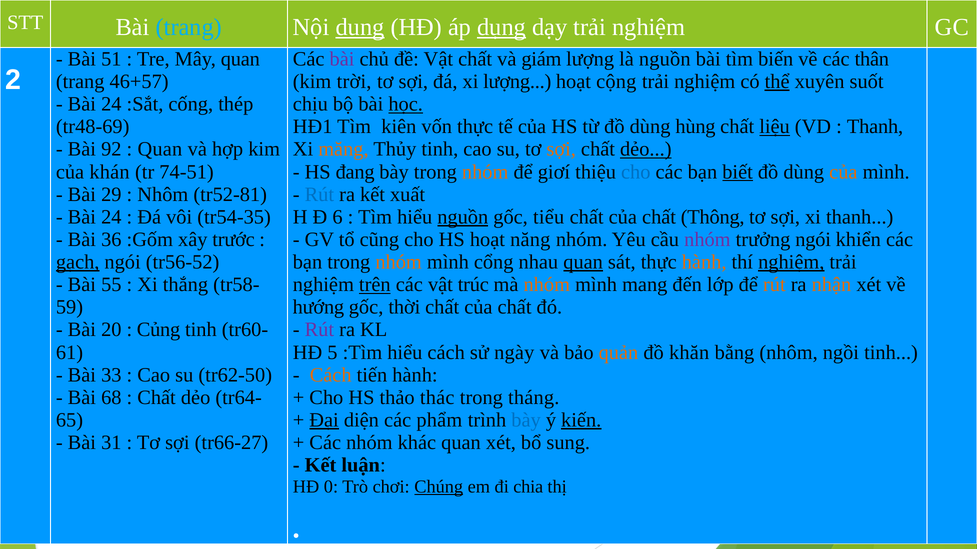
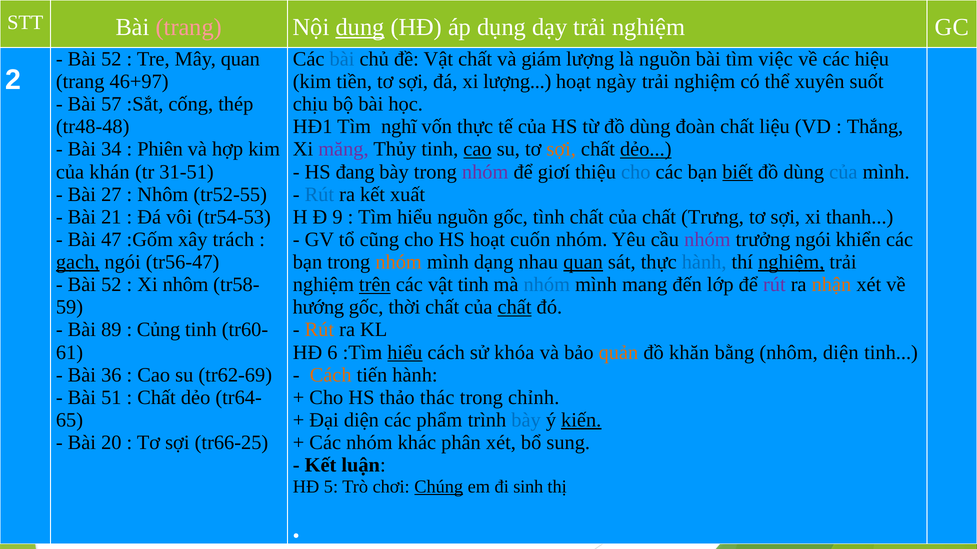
trang colour: light blue -> pink (189, 27)
dụng underline: present -> none (502, 27)
51: 51 -> 52 (111, 59)
bài colour: purple -> blue (342, 59)
biến: biến -> việc (776, 59)
thân: thân -> hiệu (872, 59)
46+57: 46+57 -> 46+97 (139, 82)
trời: trời -> tiền (354, 82)
cộng: cộng -> ngày (616, 82)
thể underline: present -> none (777, 82)
24: 24 -> 57 (111, 104)
học underline: present -> none (406, 104)
tr48-69: tr48-69 -> tr48-48 (93, 127)
kiên: kiên -> nghĩ (399, 127)
hùng: hùng -> đoàn (695, 127)
liệu underline: present -> none (775, 127)
Thanh: Thanh -> Thắng (875, 127)
92: 92 -> 34 (111, 149)
Quan: Quan -> Phiên (160, 149)
măng colour: orange -> purple (343, 149)
cao underline: none -> present (477, 149)
74-51: 74-51 -> 31-51 (187, 172)
nhóm colour: orange -> purple (485, 172)
của colour: orange -> blue (843, 172)
29: 29 -> 27 (111, 195)
tr52-81: tr52-81 -> tr52-55 (230, 195)
24: 24 -> 21 (111, 217)
tr54-35: tr54-35 -> tr54-53 (234, 217)
6: 6 -> 9 (337, 217)
nguồn underline: present -> none (463, 217)
tiểu: tiểu -> tình (549, 217)
Thông: Thông -> Trưng (713, 217)
36: 36 -> 47 (111, 240)
trước: trước -> trách (233, 240)
năng: năng -> cuốn (530, 240)
tr56-52: tr56-52 -> tr56-47 (183, 262)
cổng: cổng -> dạng (494, 262)
hành colour: orange -> blue (704, 262)
55: 55 -> 52 (111, 285)
Xi thắng: thắng -> nhôm (186, 285)
vật trúc: trúc -> tinh (473, 285)
nhóm colour: orange -> blue (547, 285)
rút colour: orange -> purple (774, 285)
chất underline: none -> present (515, 308)
20: 20 -> 89 (111, 330)
Rút colour: purple -> orange (319, 330)
5: 5 -> 6 (332, 353)
hiểu underline: none -> present (405, 353)
ngày: ngày -> khóa (514, 353)
nhôm ngồi: ngồi -> diện (841, 353)
33: 33 -> 36 (111, 375)
tr62-50: tr62-50 -> tr62-69 (235, 375)
68: 68 -> 51 (111, 398)
tháng: tháng -> chỉnh (534, 398)
Đại underline: present -> none (324, 420)
31: 31 -> 20 (111, 443)
tr66-27: tr66-27 -> tr66-25 (231, 443)
khác quan: quan -> phân (461, 443)
0: 0 -> 5 (331, 487)
chia: chia -> sinh (528, 487)
